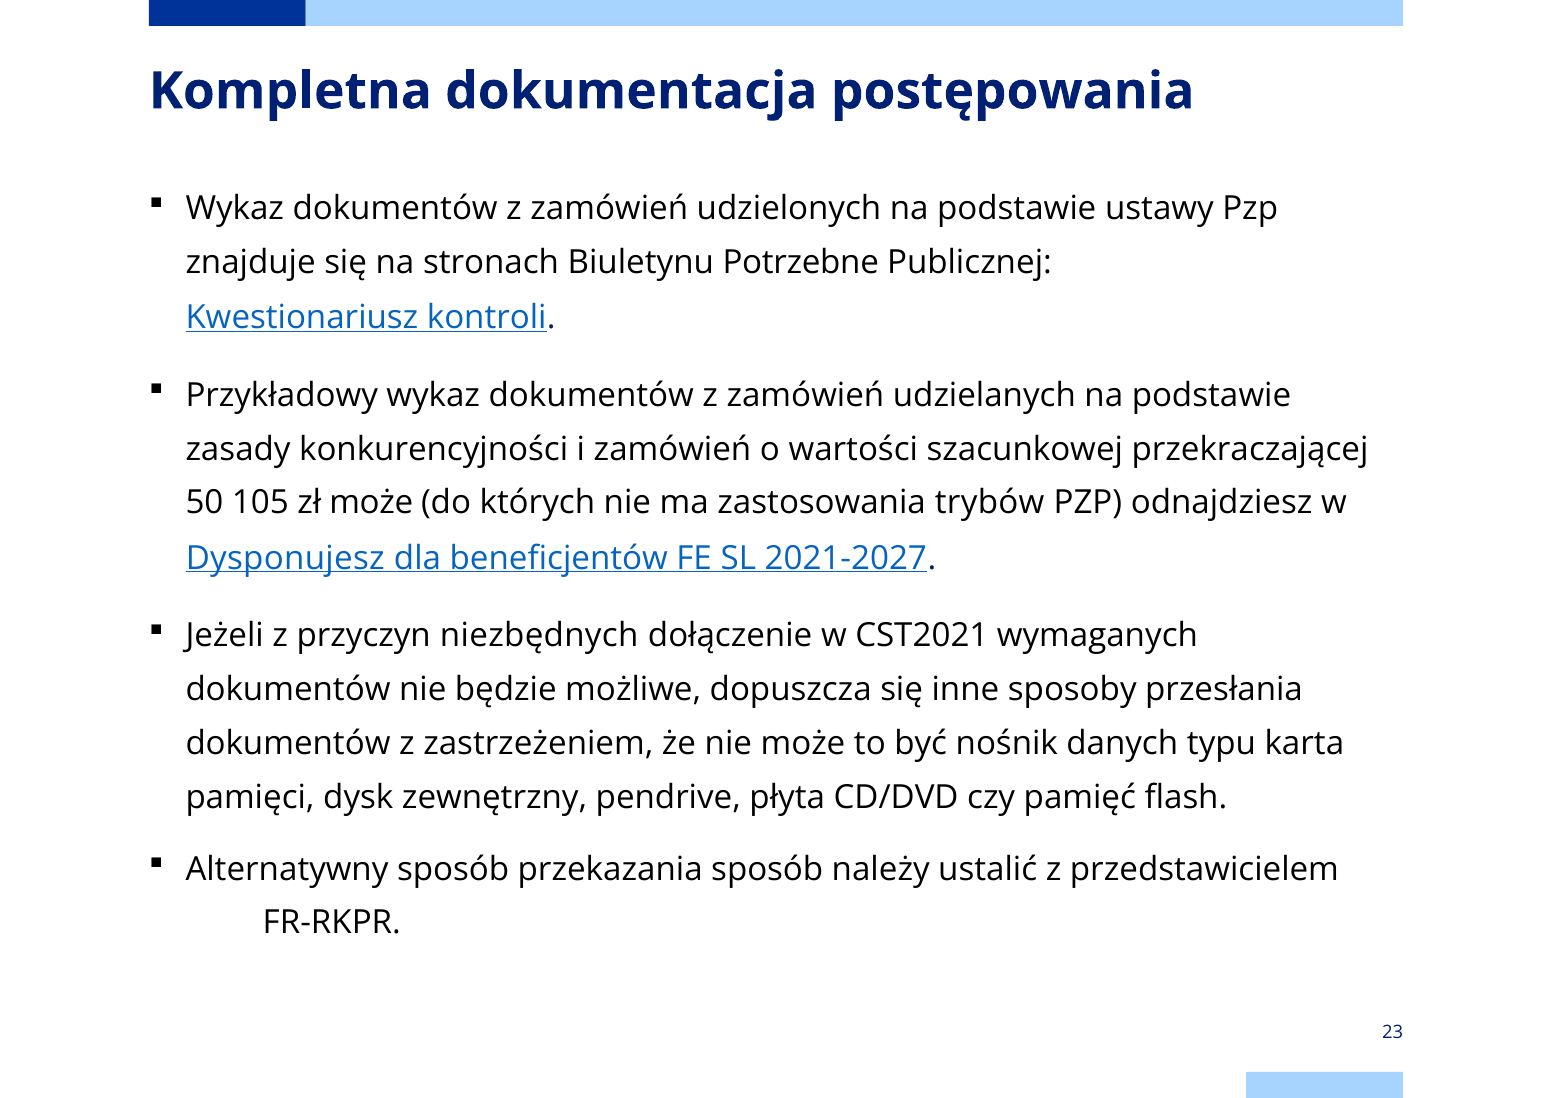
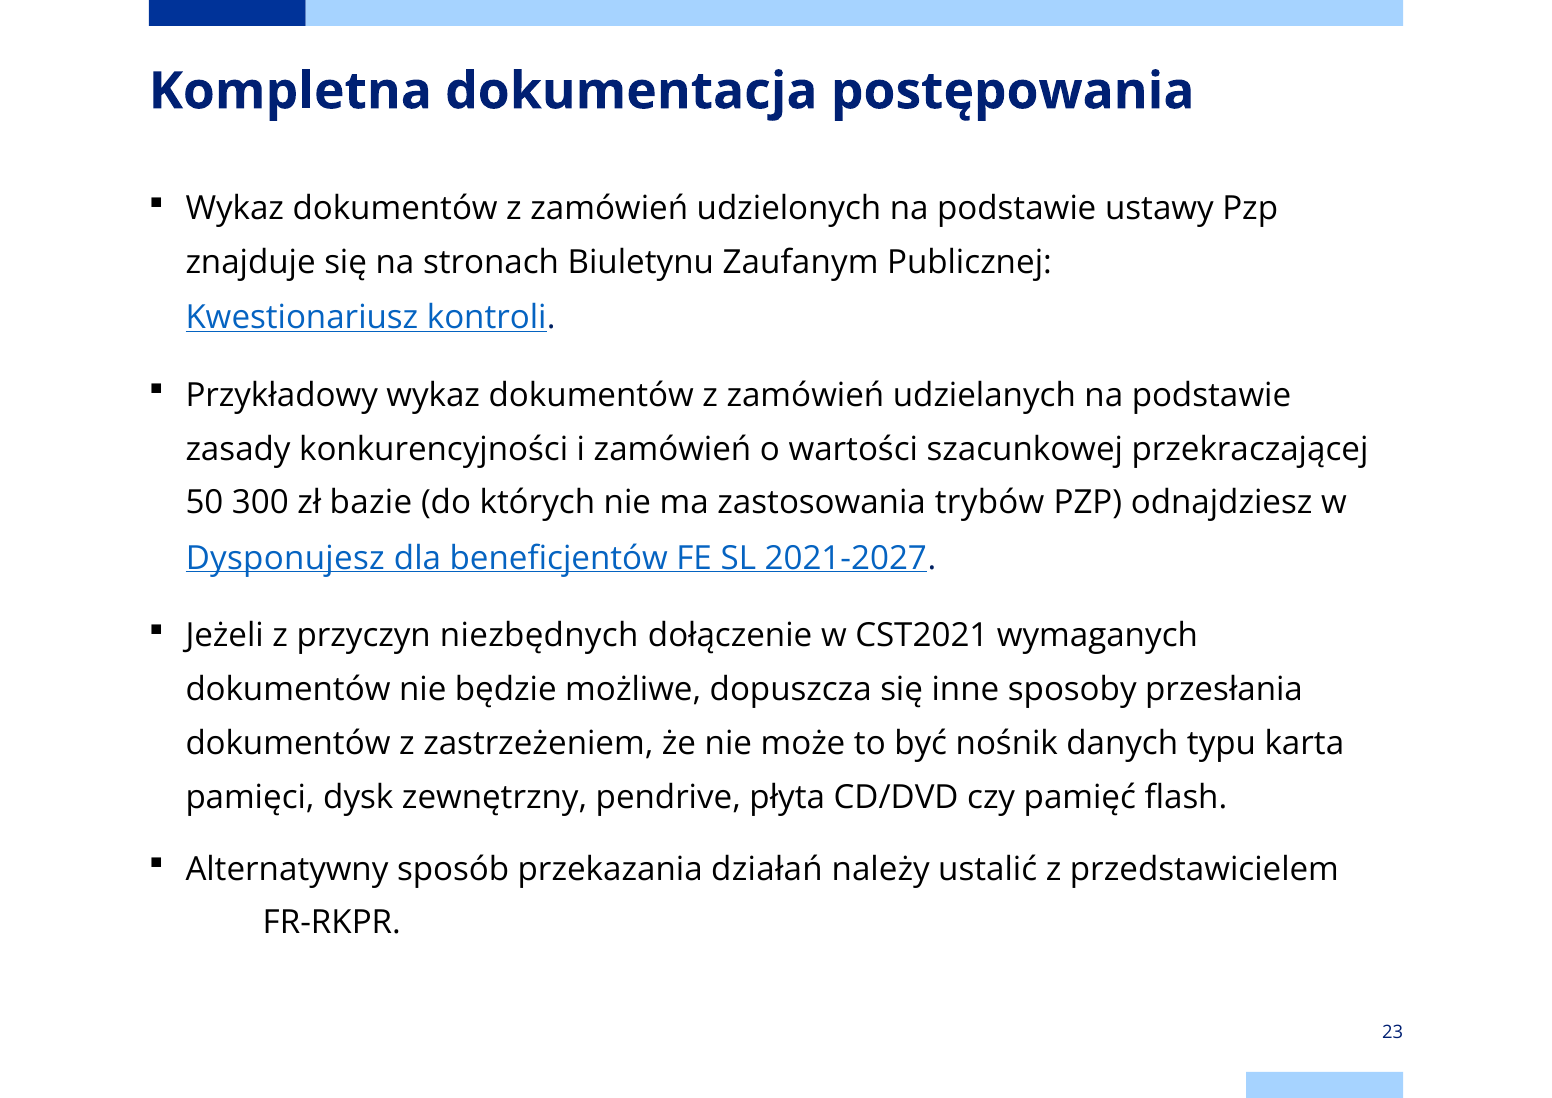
Potrzebne: Potrzebne -> Zaufanym (801, 262)
105: 105 -> 300 (260, 503)
zł może: może -> bazie (371, 503)
przekazania sposób: sposób -> działań (767, 869)
